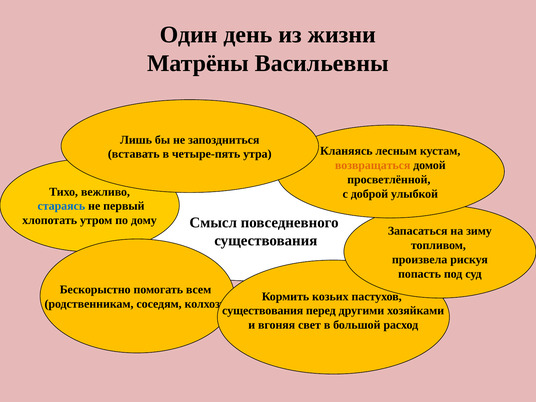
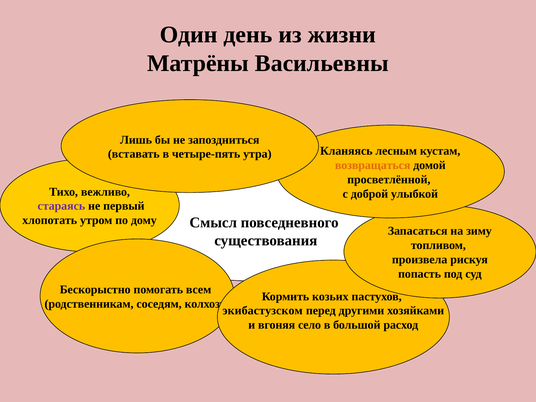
стараясь colour: blue -> purple (61, 206)
существования: существования -> экибастузском (263, 311)
свет: свет -> село (310, 325)
